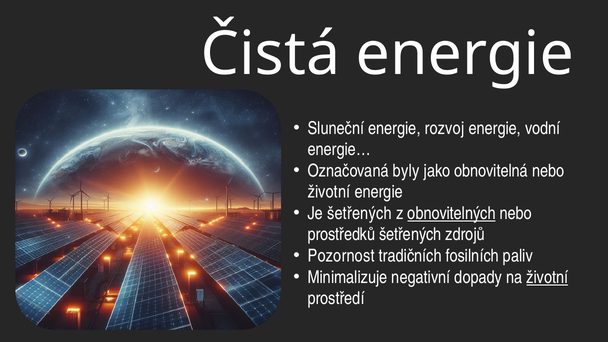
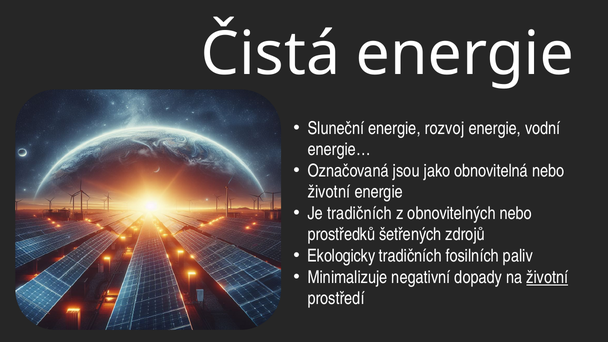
byly: byly -> jsou (406, 171)
Je šetřených: šetřených -> tradičních (359, 213)
obnovitelných underline: present -> none (452, 213)
Pozornost: Pozornost -> Ekologicky (341, 256)
